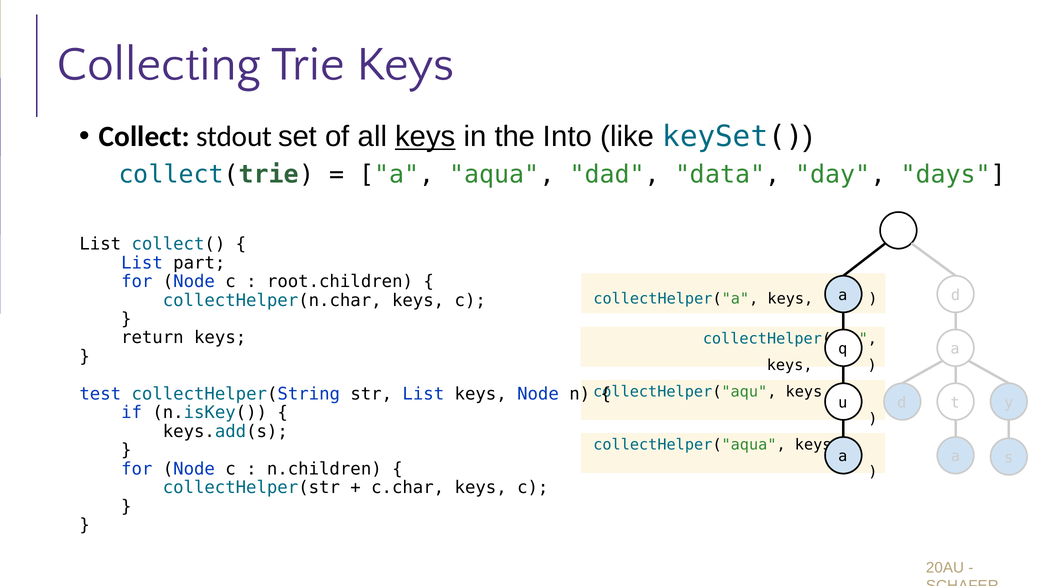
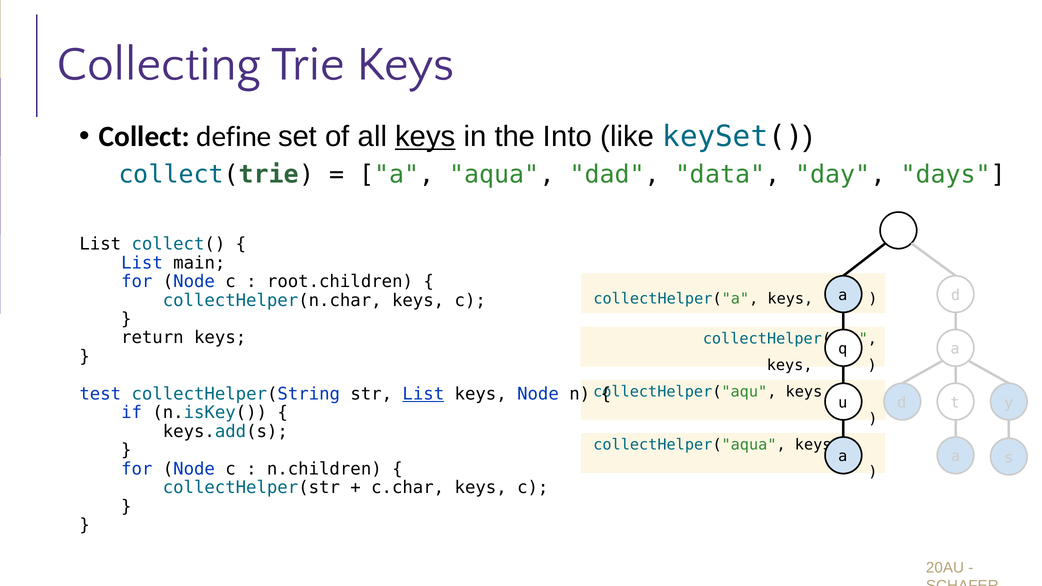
stdout: stdout -> define (234, 137)
part: part -> main (199, 263)
List underline: none -> present (423, 394)
